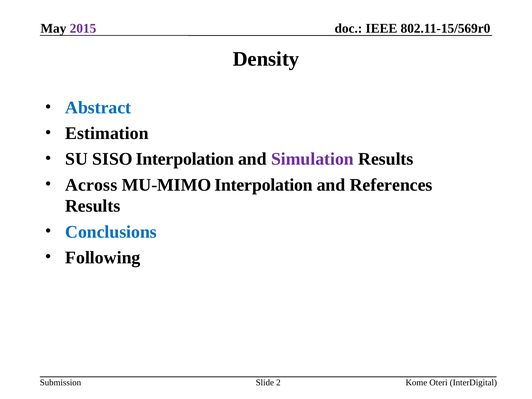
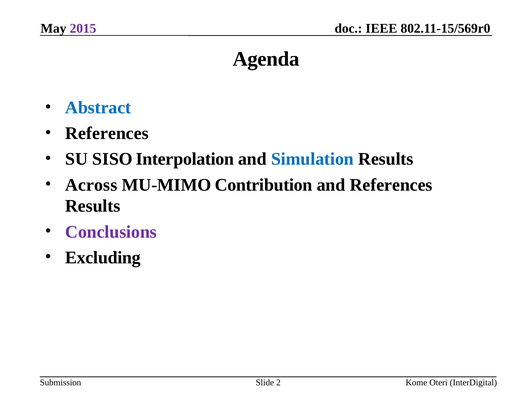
Density: Density -> Agenda (266, 59)
Estimation: Estimation -> References (107, 133)
Simulation colour: purple -> blue (312, 159)
MU-MIMO Interpolation: Interpolation -> Contribution (264, 185)
Conclusions colour: blue -> purple (111, 232)
Following: Following -> Excluding (103, 258)
